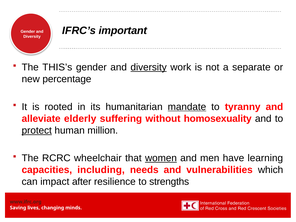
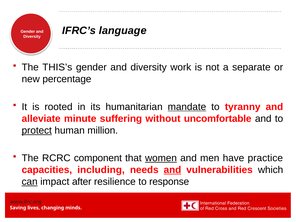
important: important -> language (123, 31)
diversity underline: present -> none (149, 67)
elderly: elderly -> minute (80, 119)
homosexuality: homosexuality -> uncomfortable (218, 119)
wheelchair: wheelchair -> component (98, 158)
learning: learning -> practice (265, 158)
and underline: none -> present (172, 170)
can underline: none -> present (30, 182)
strengths: strengths -> response (169, 182)
